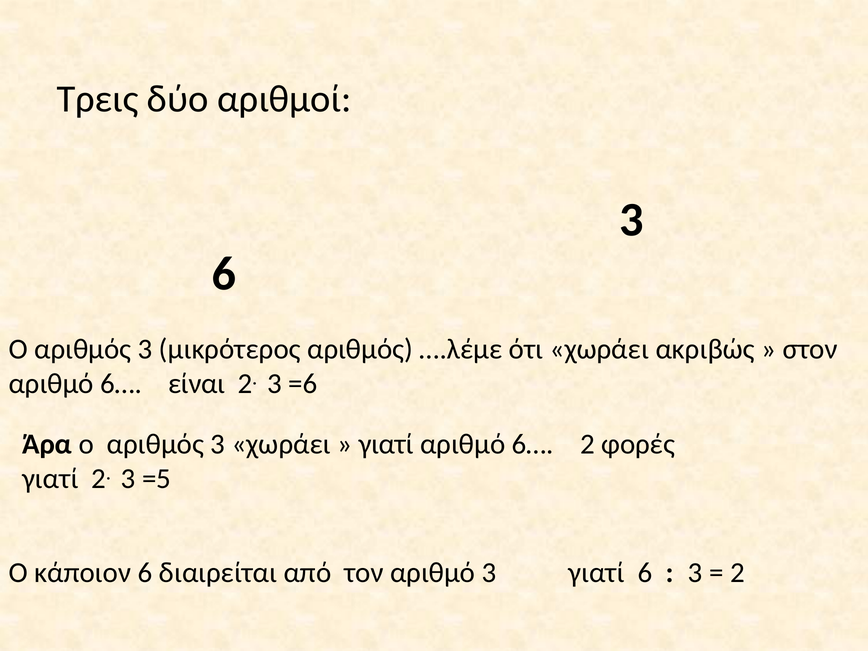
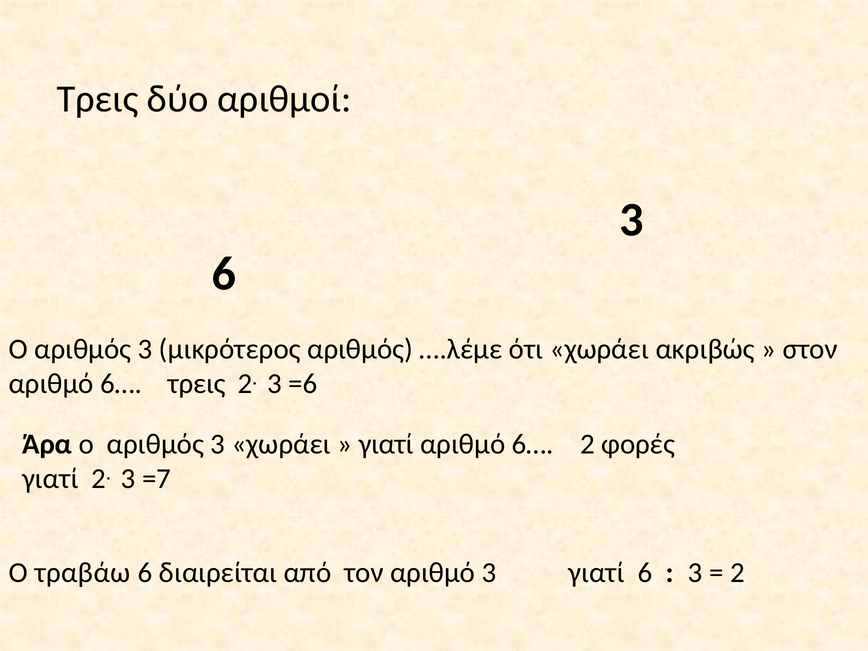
6… είναι: είναι -> τρεις (197, 384)
=5: =5 -> =7 (157, 479)
κάποιον: κάποιον -> τραβάω (83, 573)
